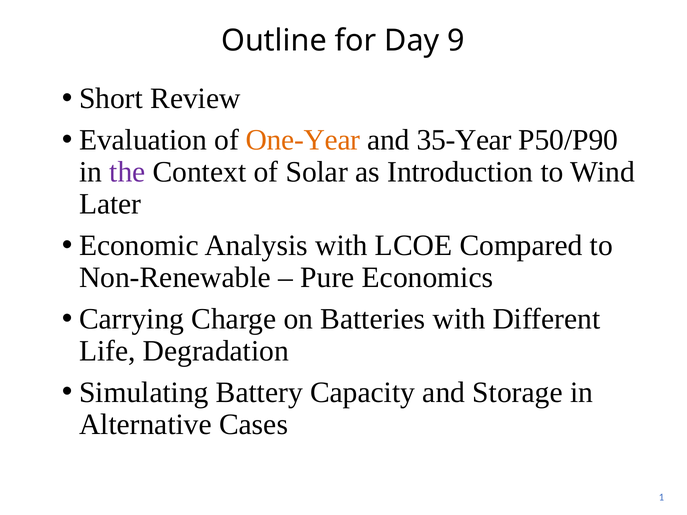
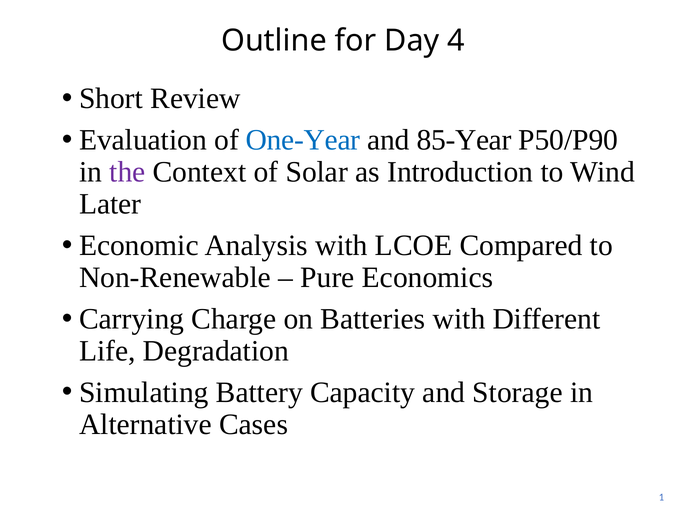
9: 9 -> 4 (456, 41)
One-Year colour: orange -> blue (303, 140)
35-Year: 35-Year -> 85-Year (464, 140)
